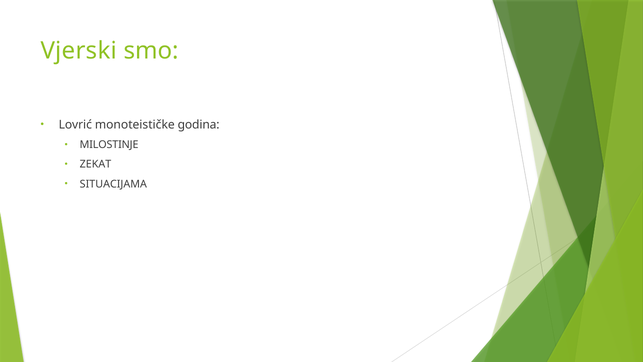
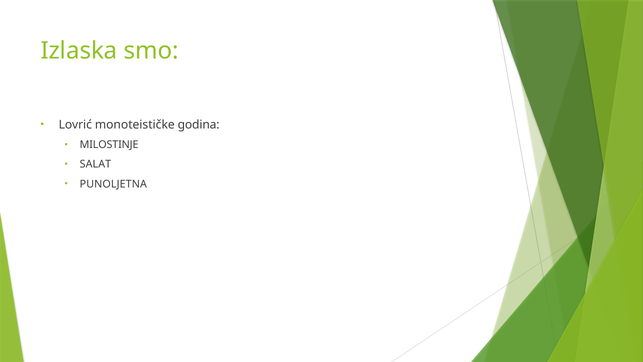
Vjerski: Vjerski -> Izlaska (79, 51)
ZEKAT: ZEKAT -> SALAT (95, 164)
SITUACIJAMA: SITUACIJAMA -> PUNOLJETNA (113, 184)
